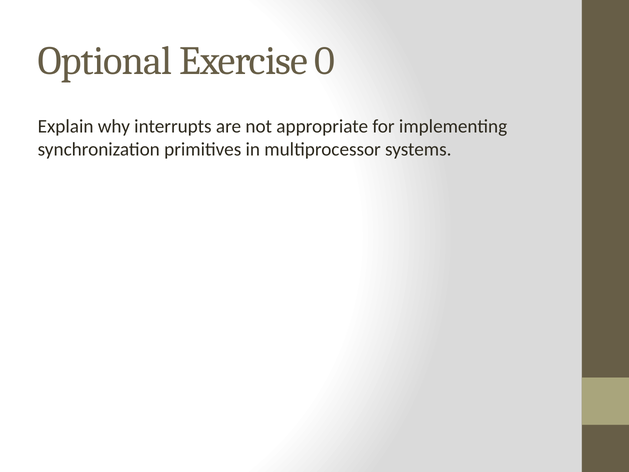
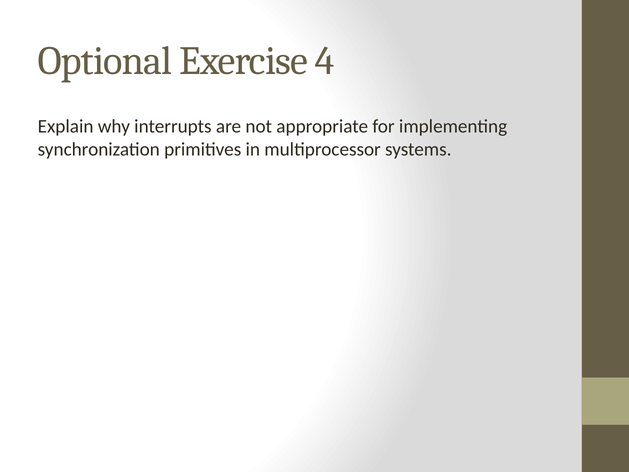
0: 0 -> 4 (325, 61)
